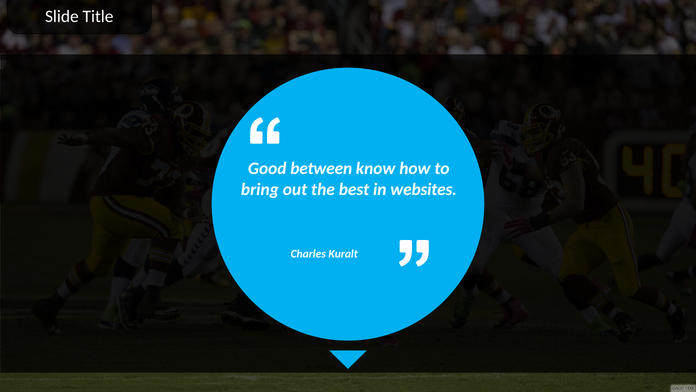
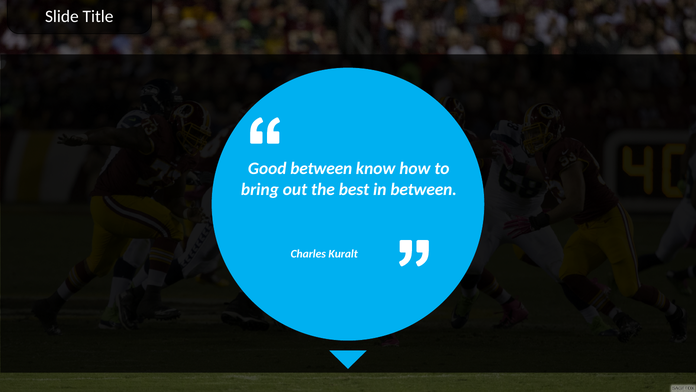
in websites: websites -> between (424, 189)
